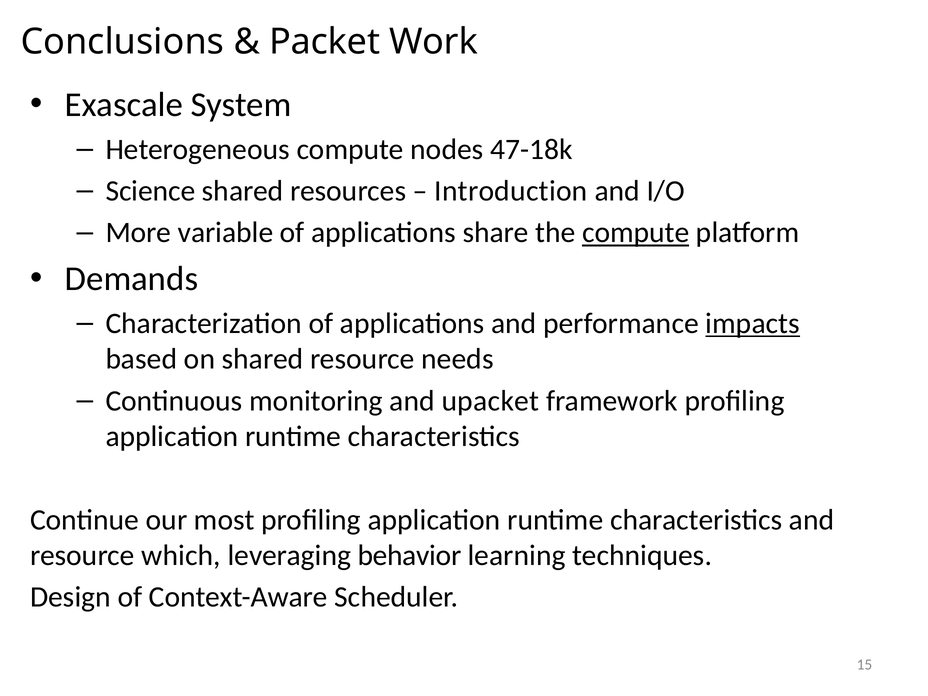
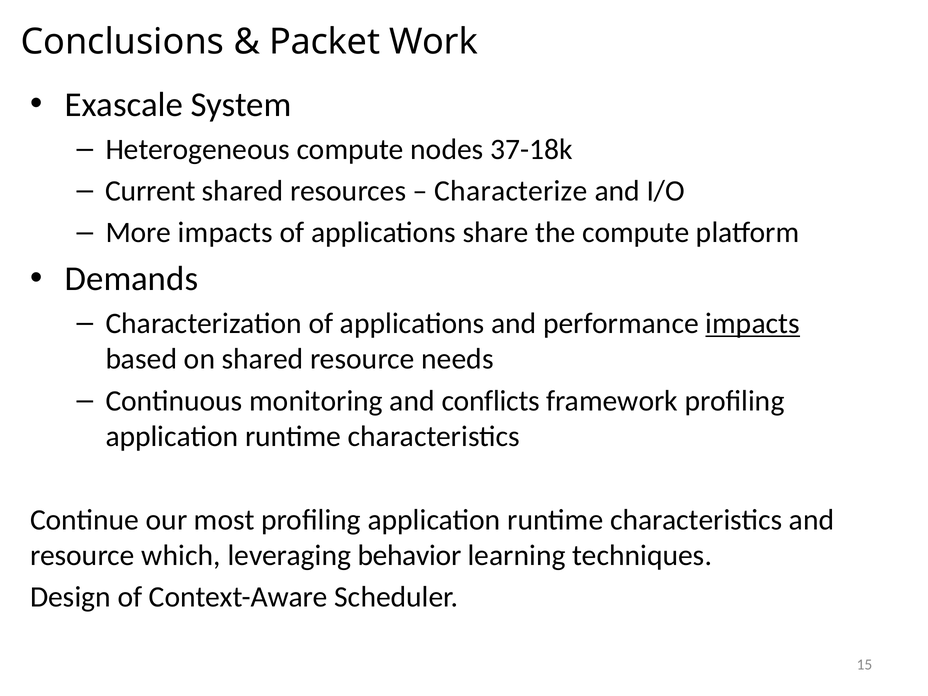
47-18k: 47-18k -> 37-18k (531, 149)
Science: Science -> Current (151, 191)
Introduction: Introduction -> Characterize (511, 191)
More variable: variable -> impacts (225, 233)
compute underline: present -> none (636, 233)
upacket: upacket -> conflicts (491, 401)
